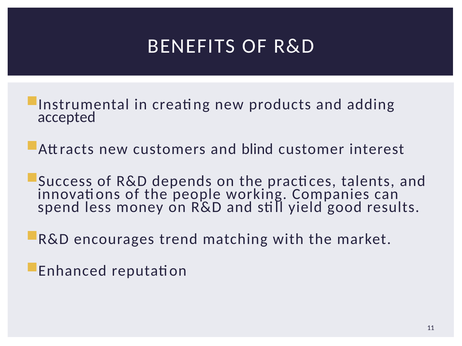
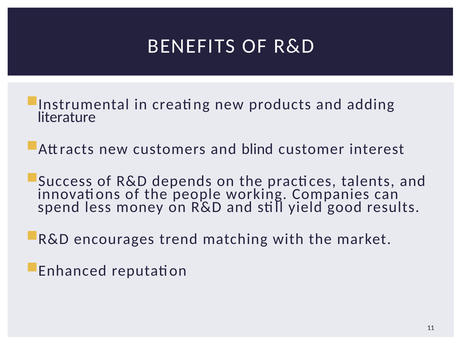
accepted: accepted -> literature (67, 117)
